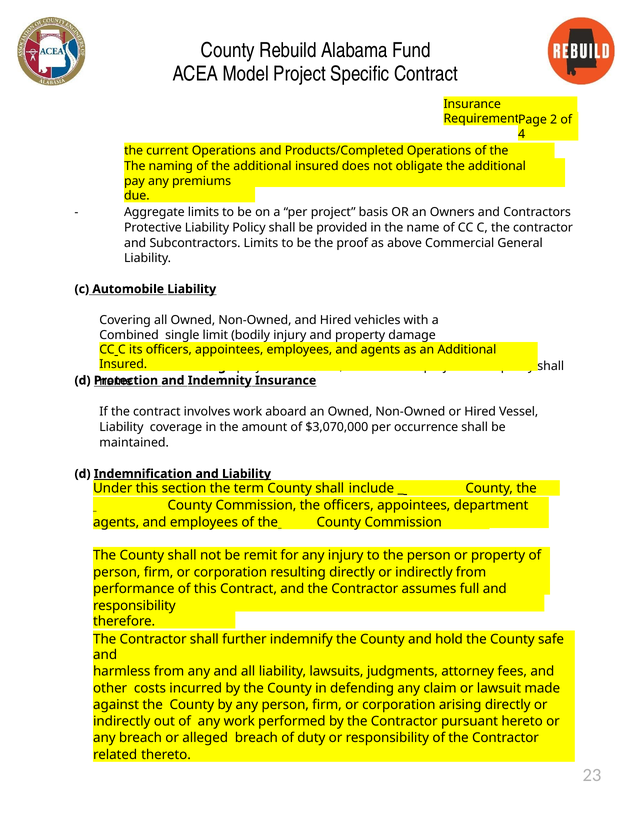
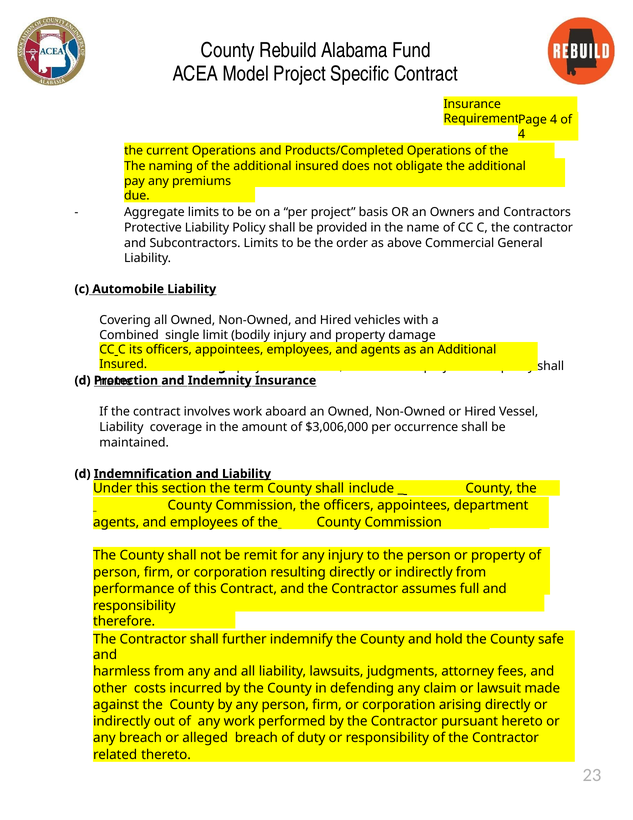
Page 2: 2 -> 4 (554, 119)
proof: proof -> order (352, 243)
$3,070,000: $3,070,000 -> $3,006,000 (337, 427)
